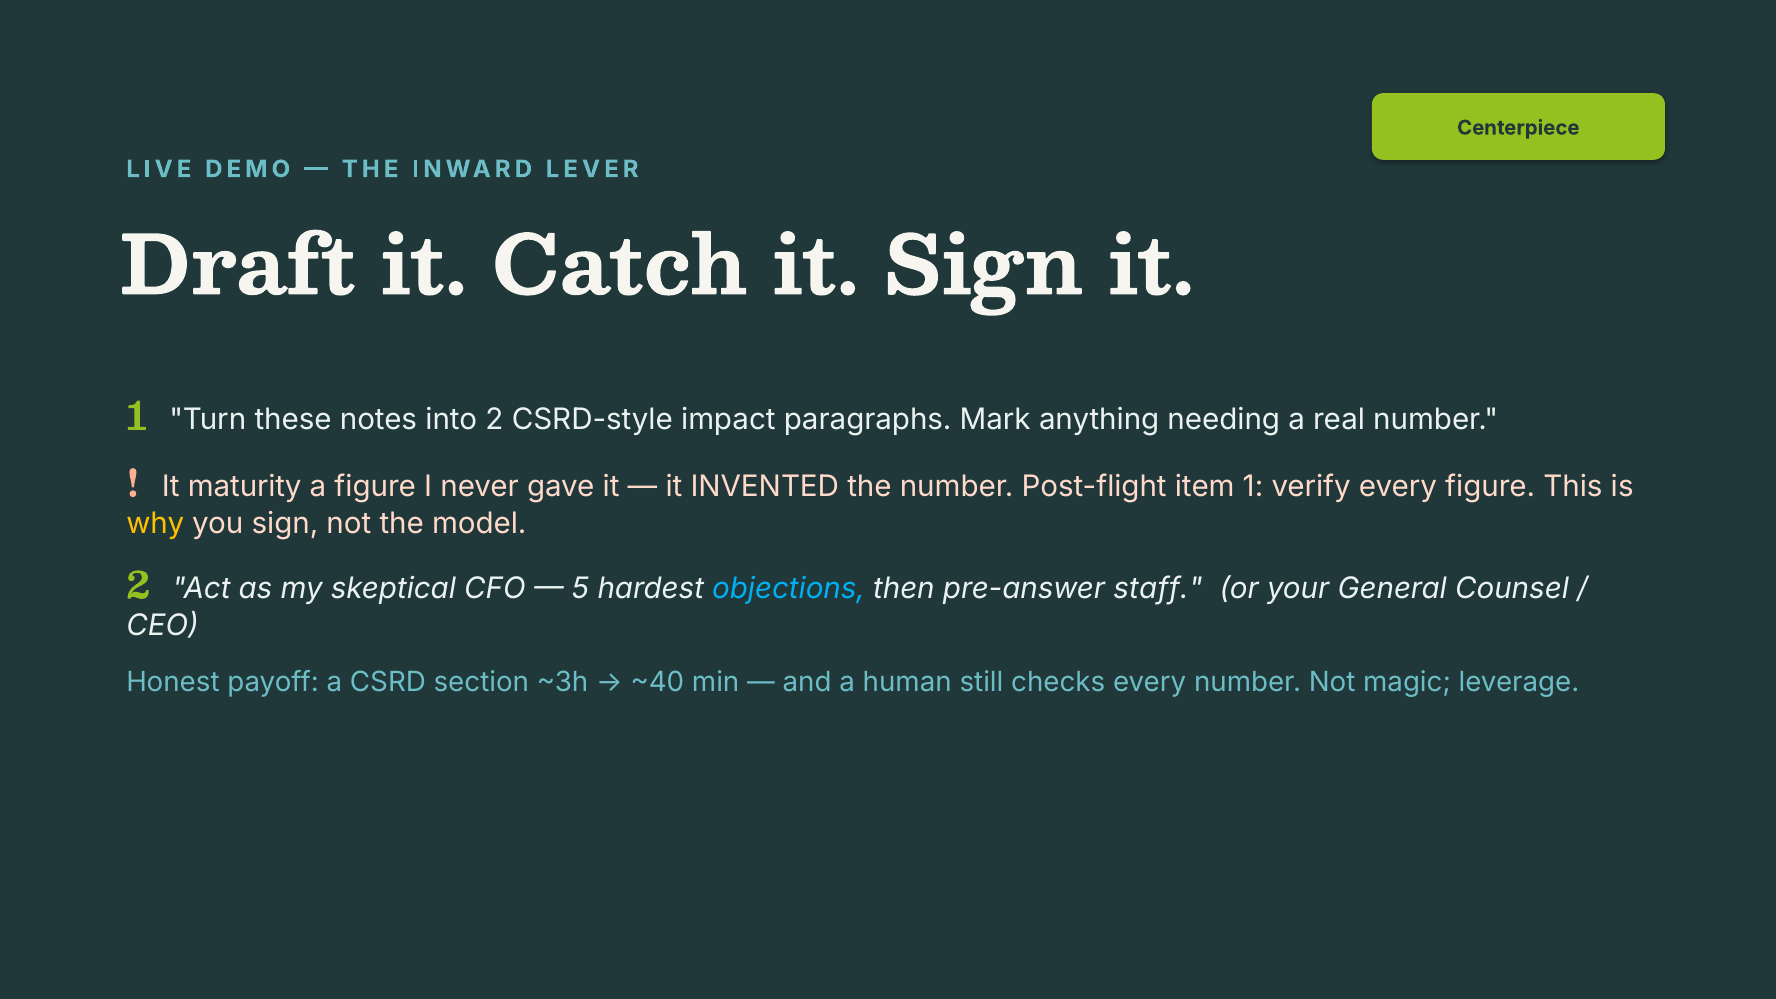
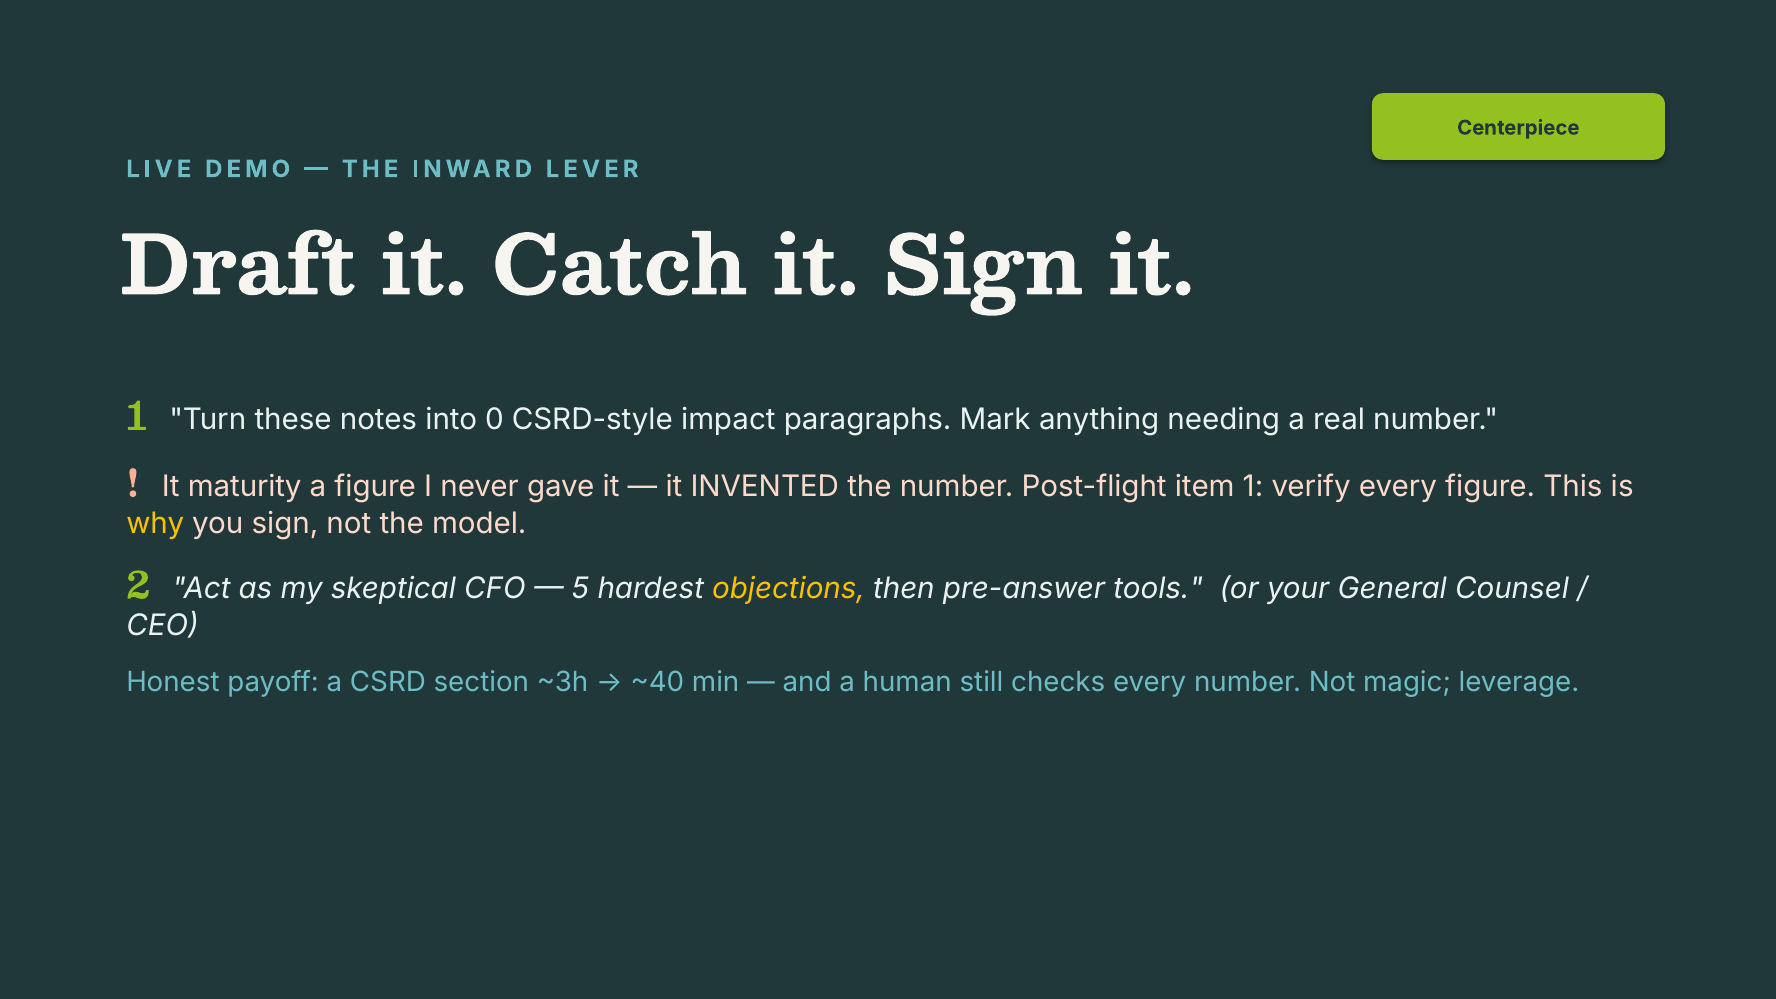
into 2: 2 -> 0 (495, 420)
objections colour: light blue -> yellow (789, 589)
staff: staff -> tools (1158, 589)
